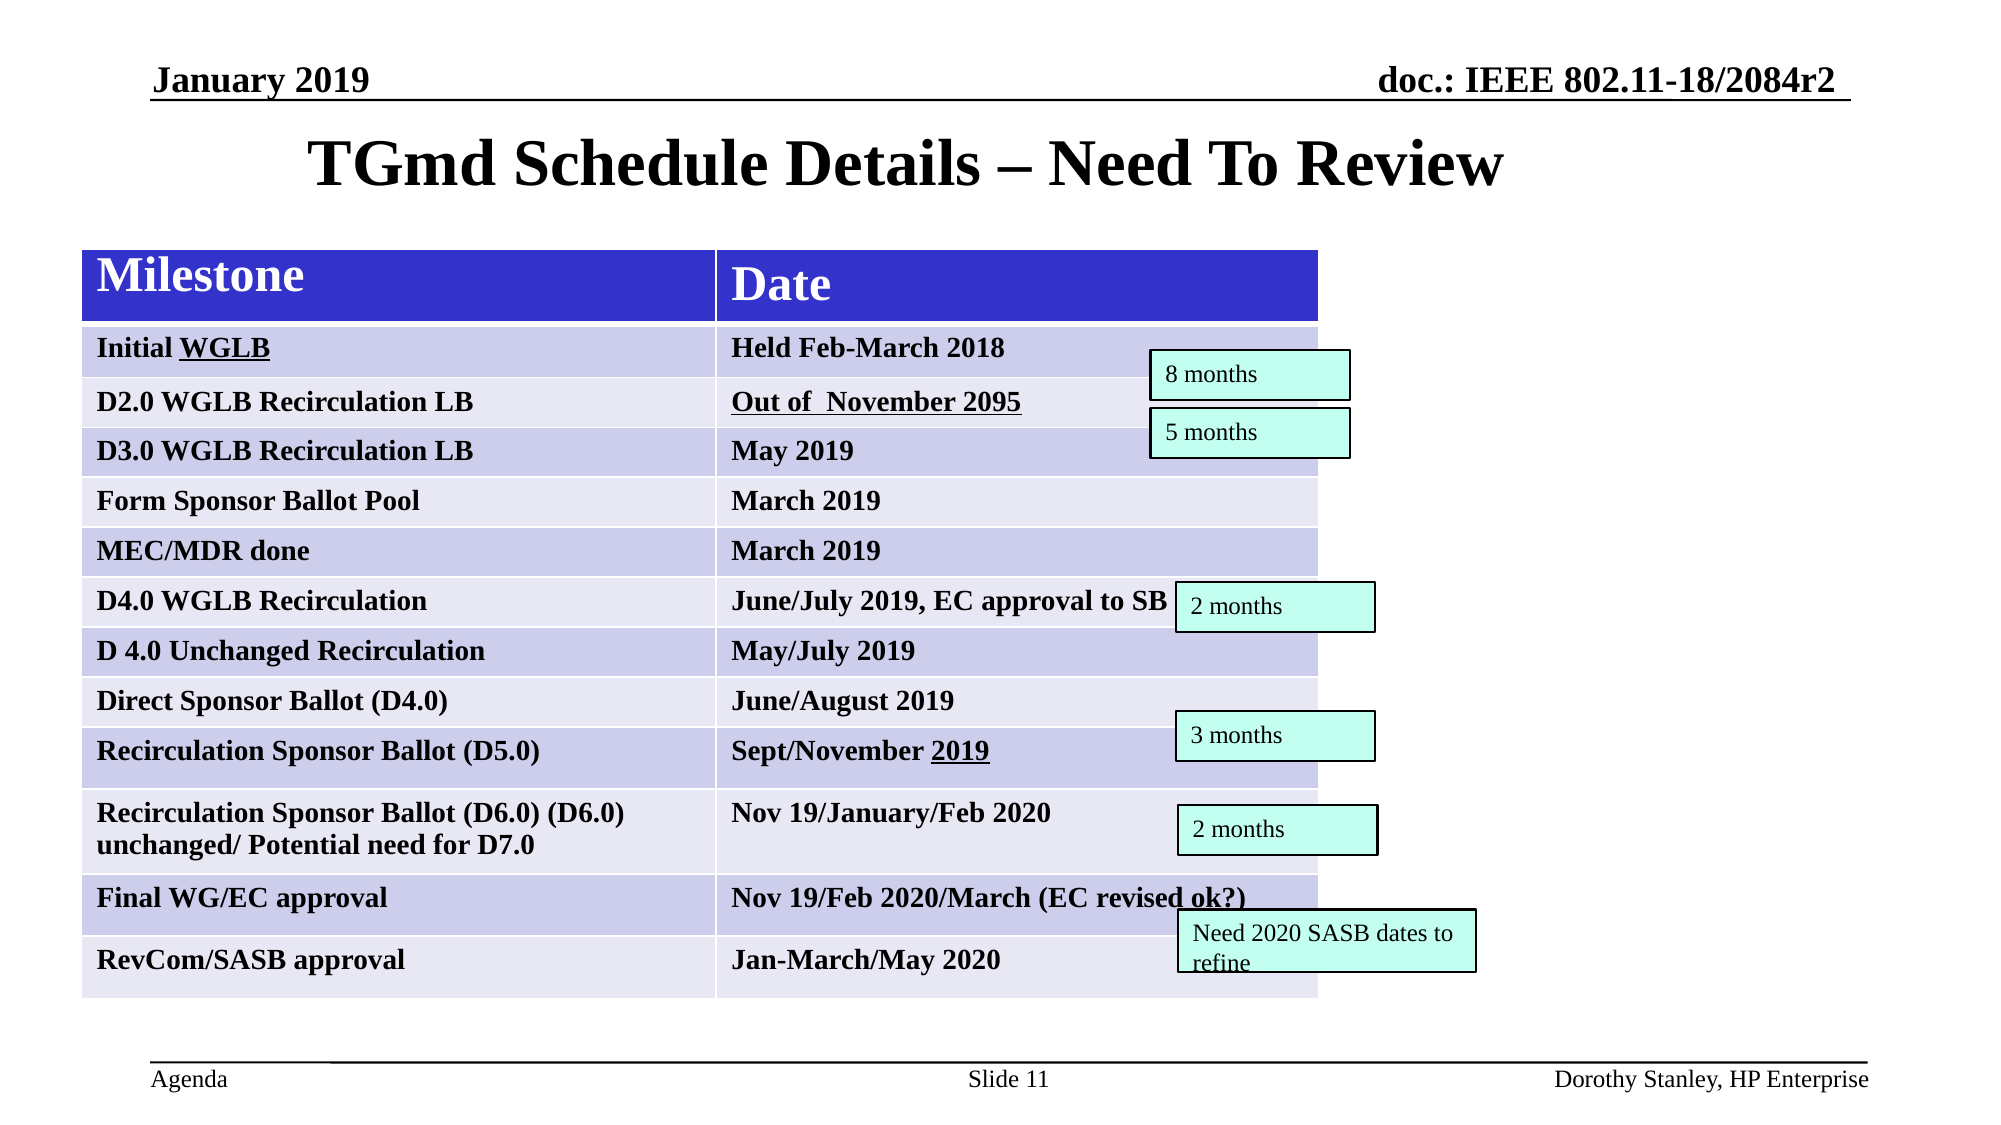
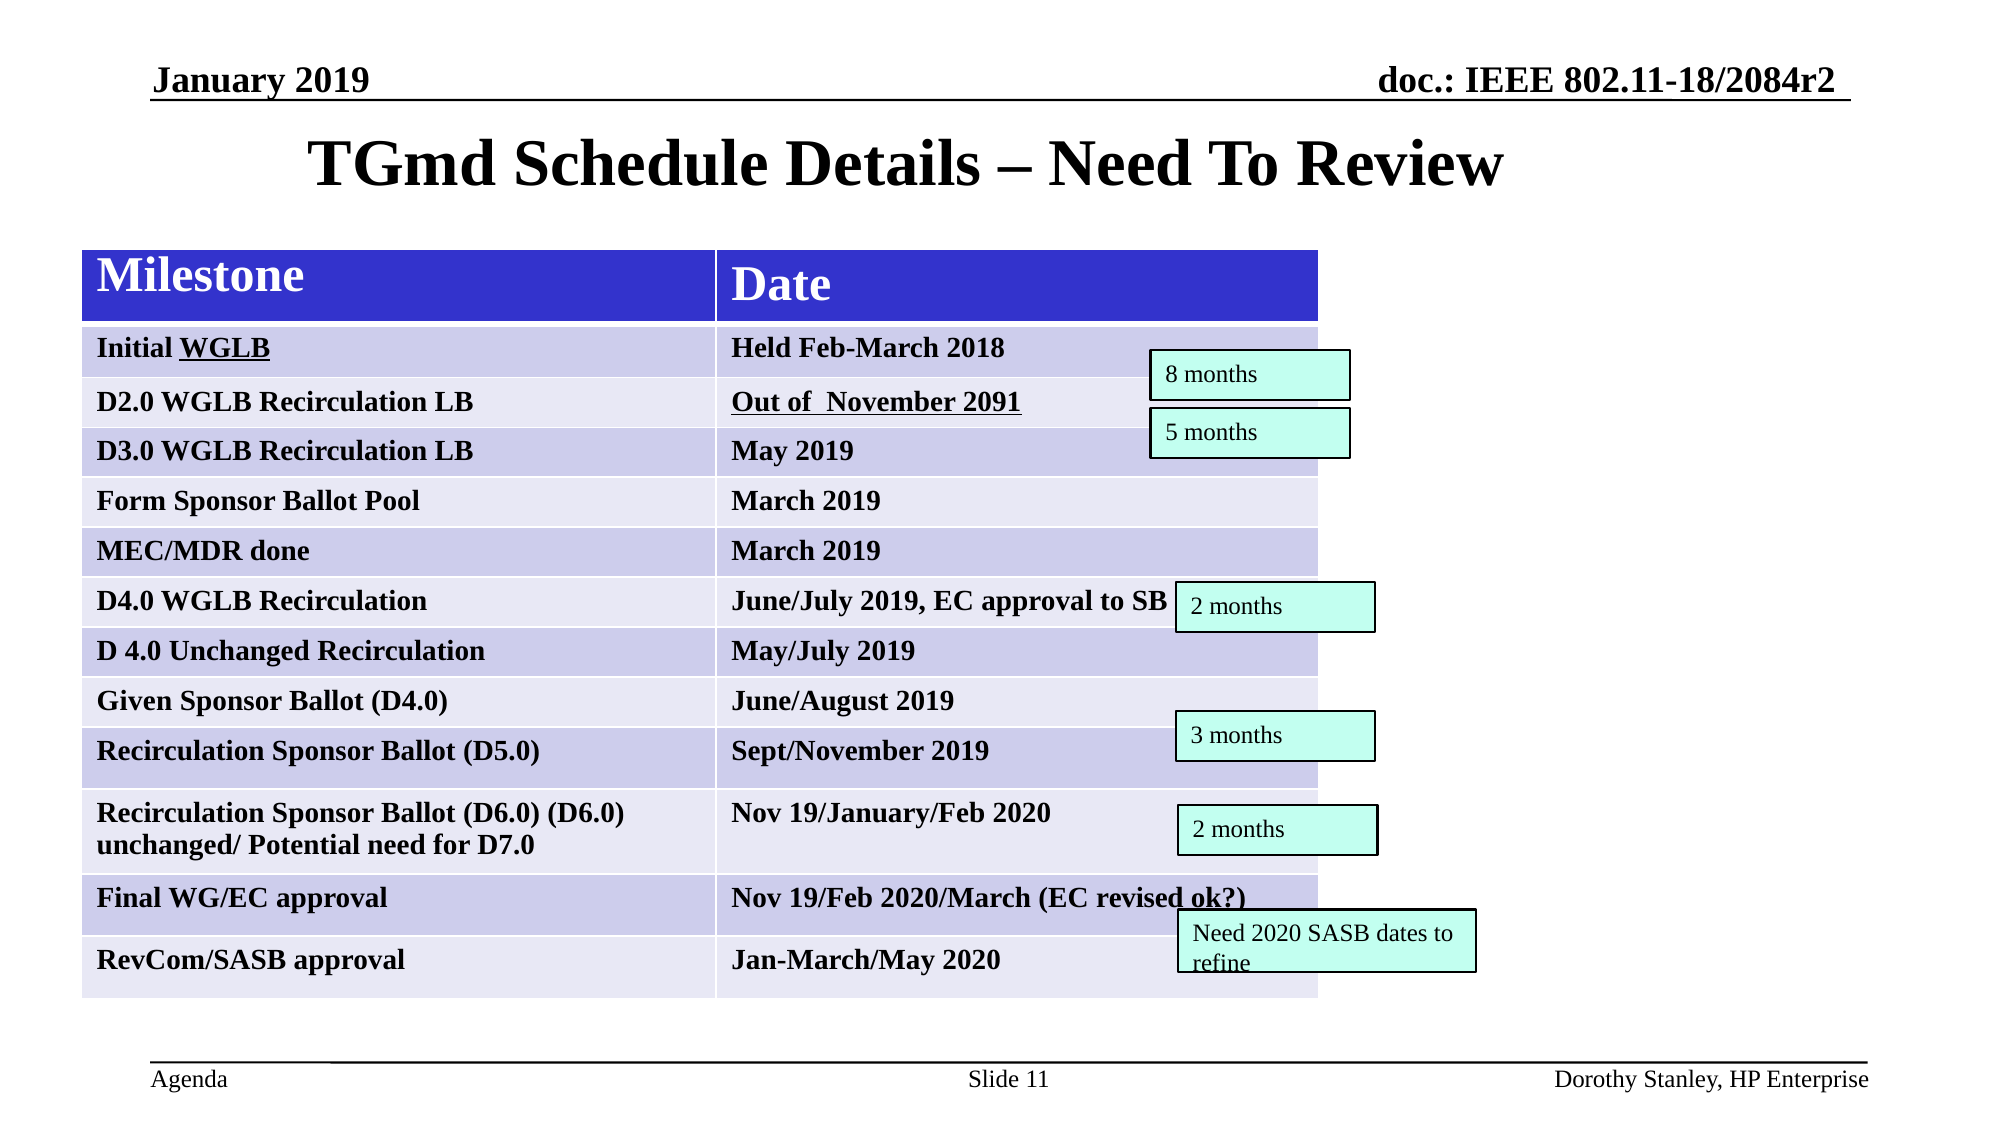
2095: 2095 -> 2091 (992, 402)
Direct: Direct -> Given (135, 701)
2019 underline: present -> none (960, 751)
